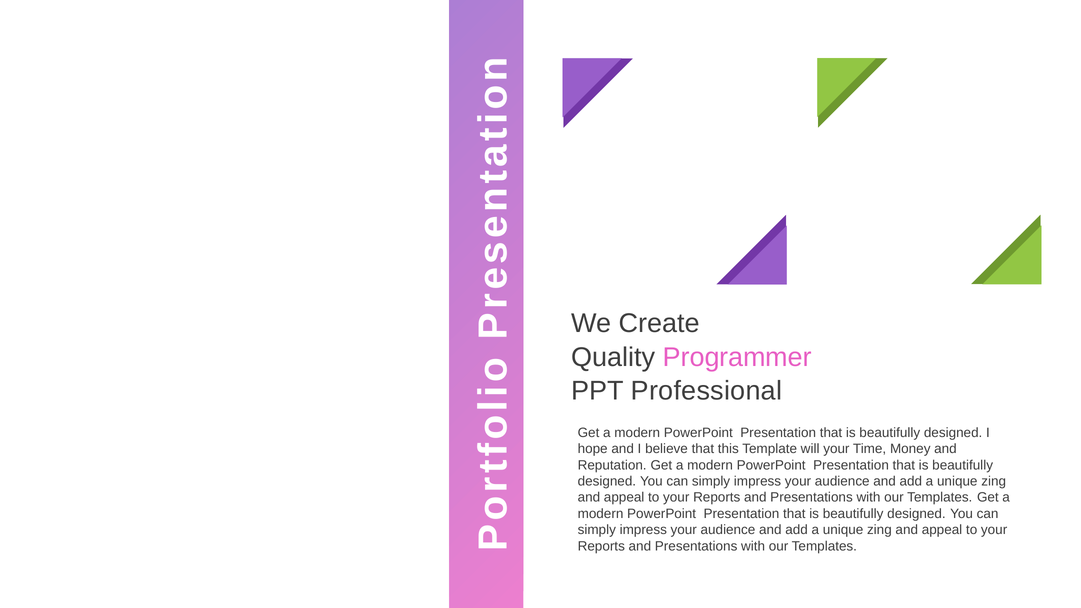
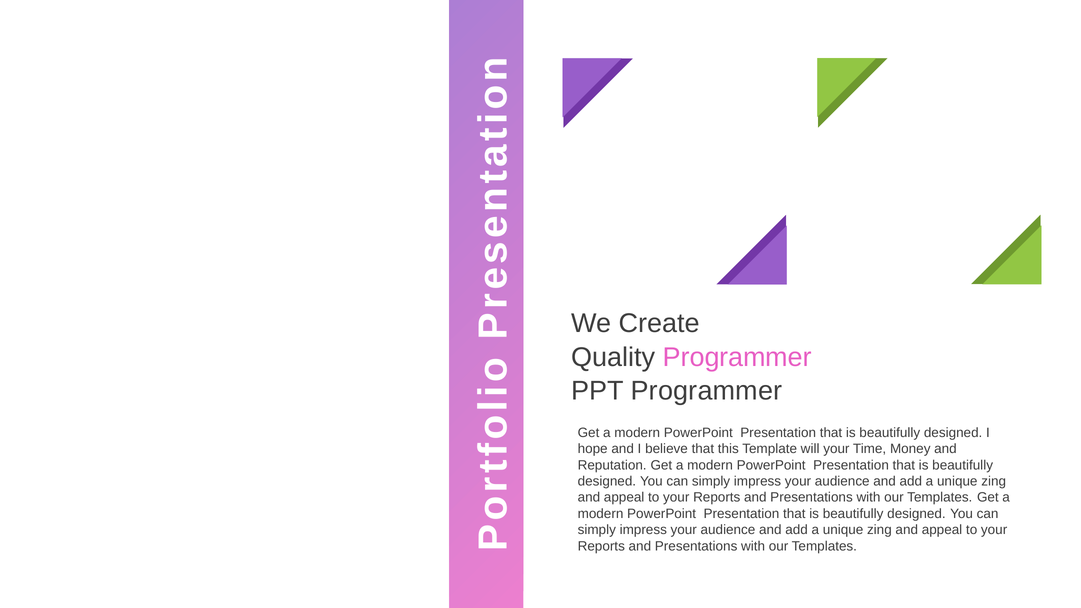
PPT Professional: Professional -> Programmer (707, 391)
